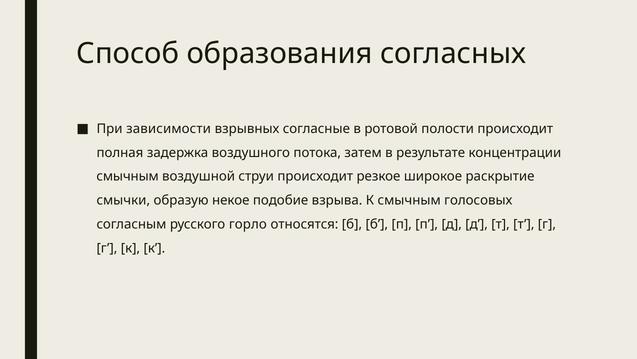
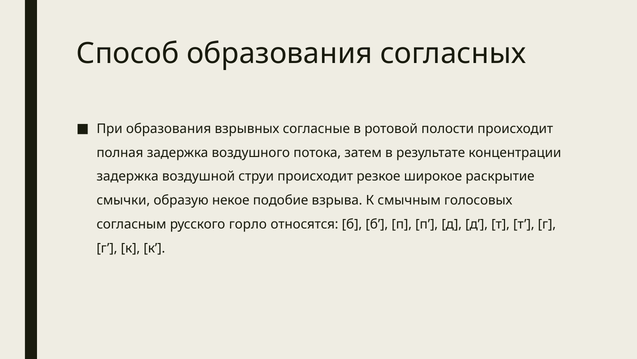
При зависимости: зависимости -> образования (169, 128)
смычным: смычным -> задержка (128, 176)
